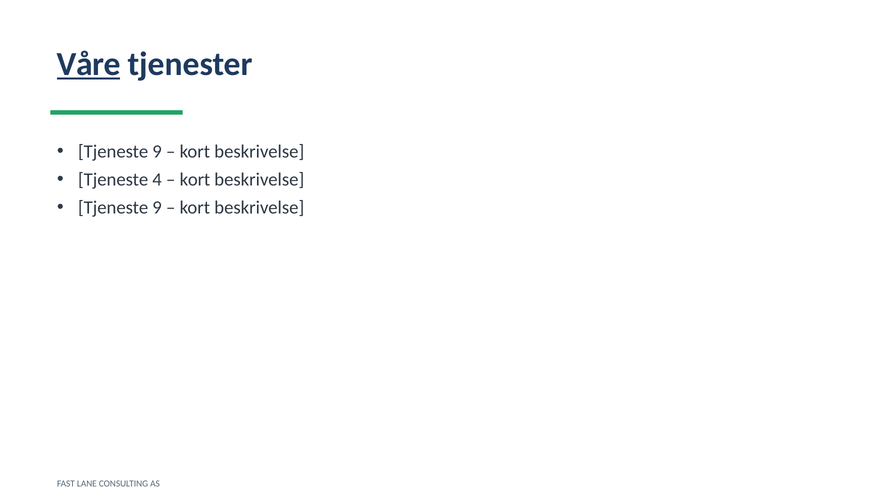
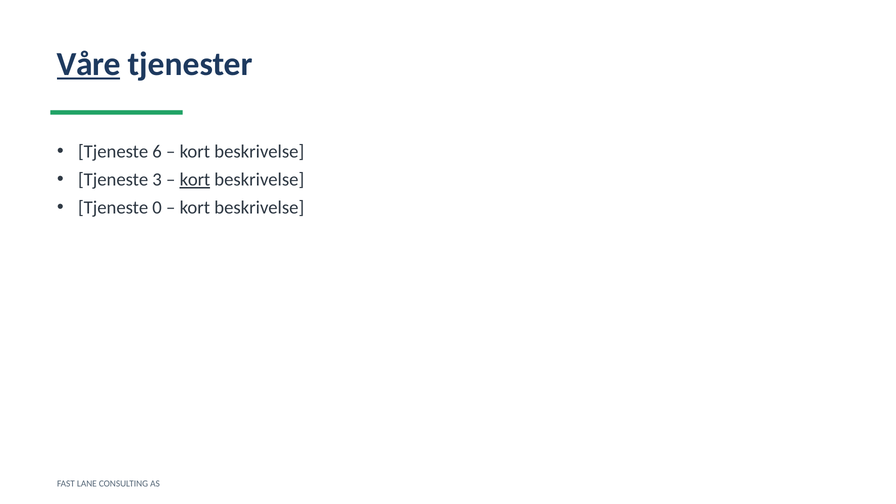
9: 9 -> 6 (157, 152)
4: 4 -> 3 (157, 180)
kort underline: none -> present (195, 180)
9: 9 -> 0 (157, 208)
